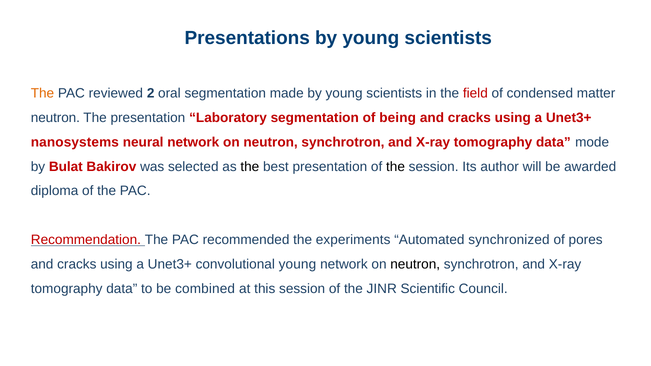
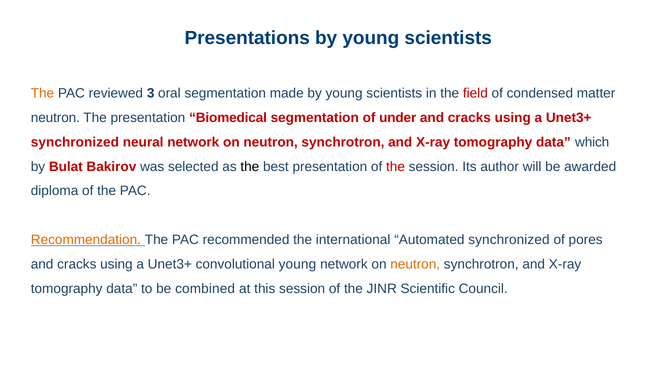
2: 2 -> 3 (151, 93)
Laboratory: Laboratory -> Biomedical (228, 118)
being: being -> under (398, 118)
nanosystems: nanosystems -> synchronized (75, 142)
mode: mode -> which (592, 142)
the colour: black -> red (396, 167)
Recommendation colour: red -> orange (86, 240)
experiments: experiments -> international (353, 240)
neutron colour: black -> orange (415, 264)
